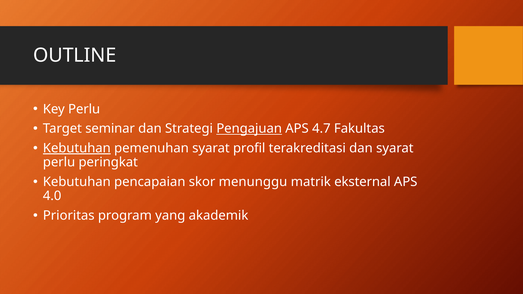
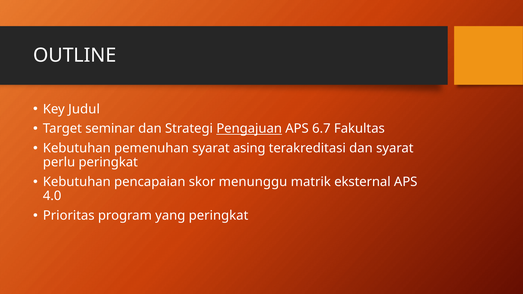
Key Perlu: Perlu -> Judul (84, 109)
4.7: 4.7 -> 6.7 (321, 129)
Kebutuhan underline: present -> none (77, 148)
profil: profil -> asing (249, 148)
yang akademik: akademik -> peringkat (219, 216)
